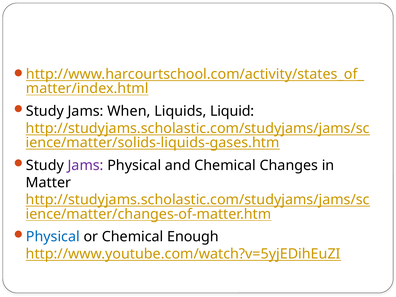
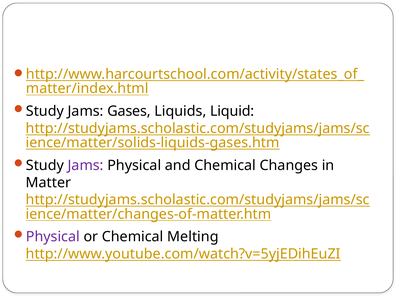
When: When -> Gases (129, 111)
Physical colour: blue -> purple (53, 237)
Enough: Enough -> Melting (193, 237)
